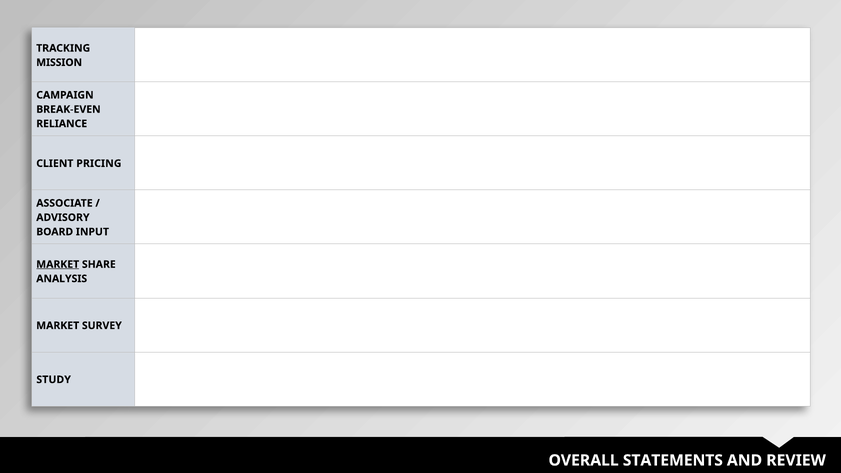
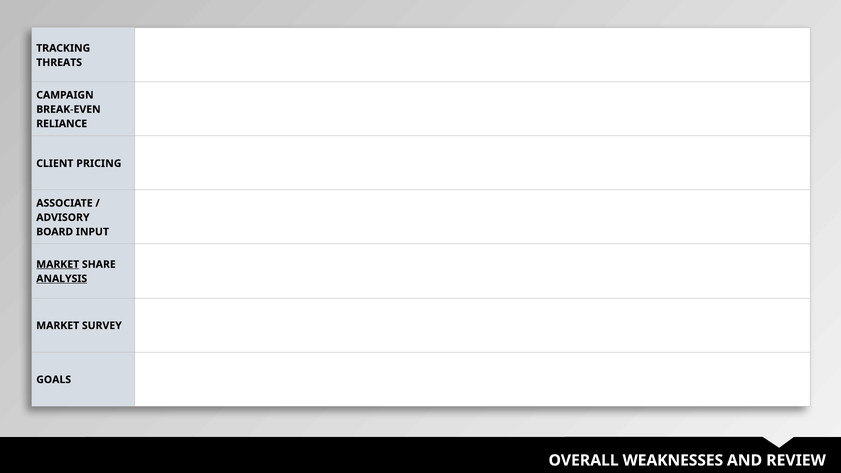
MISSION: MISSION -> THREATS (59, 62)
ANALYSIS underline: none -> present (62, 279)
STUDY: STUDY -> GOALS (54, 380)
STATEMENTS: STATEMENTS -> WEAKNESSES (673, 460)
